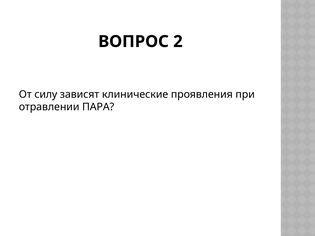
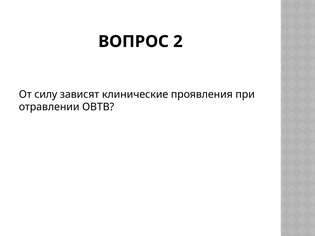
ПАРА: ПАРА -> ОВТВ (98, 107)
